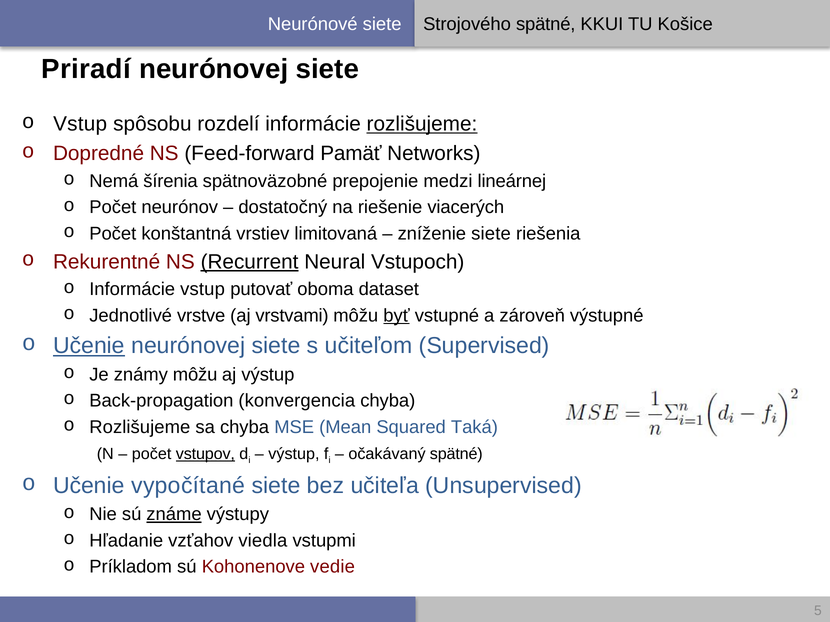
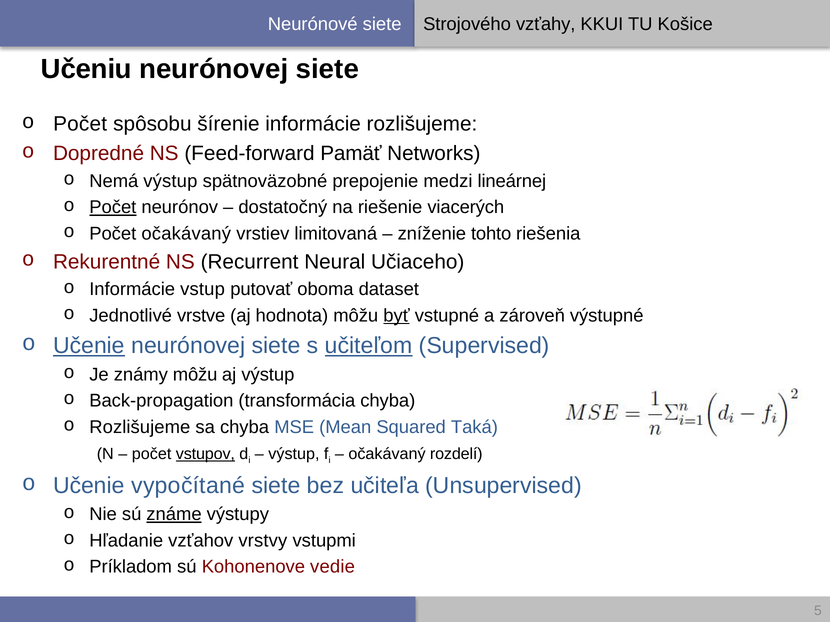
spätné: spätné -> vzťahy (546, 24)
Priradí: Priradí -> Učeniu (86, 69)
Vstup: Vstup -> Počet (80, 124)
rozdelí: rozdelí -> šírenie (228, 124)
rozlišujeme underline: present -> none (422, 124)
Nemá šírenia: šírenia -> výstup (170, 181)
Počet underline: none -> present (113, 207)
Počet konštantná: konštantná -> očakávaný (186, 234)
zníženie siete: siete -> tohto (491, 234)
Recurrent underline: present -> none (250, 262)
Vstupoch: Vstupoch -> Učiaceho (418, 262)
vrstvami: vrstvami -> hodnota (292, 316)
učiteľom underline: none -> present (369, 346)
konvergencia: konvergencia -> transformácia (297, 401)
očakávaný spätné: spätné -> rozdelí (456, 454)
viedla: viedla -> vrstvy (263, 541)
